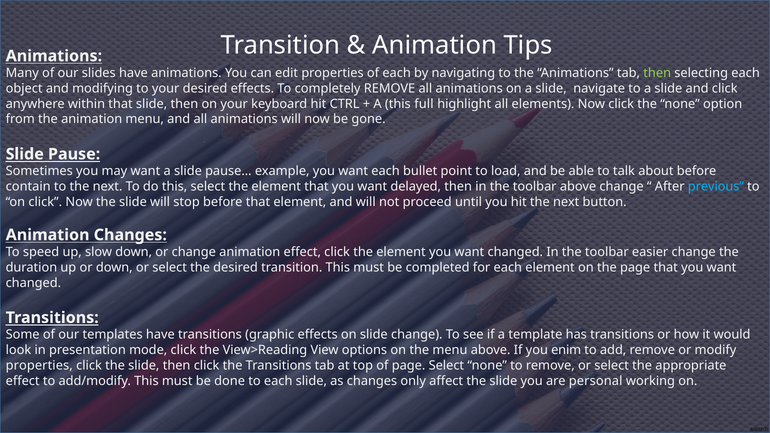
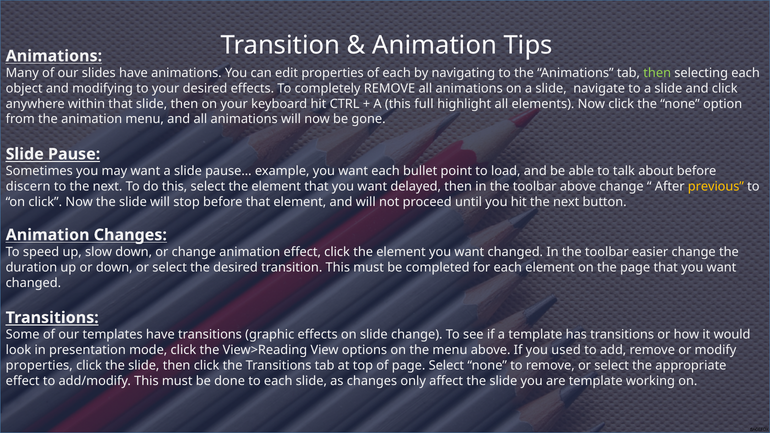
contain: contain -> discern (28, 187)
previous colour: light blue -> yellow (716, 187)
enim: enim -> used (566, 350)
are personal: personal -> template (596, 381)
